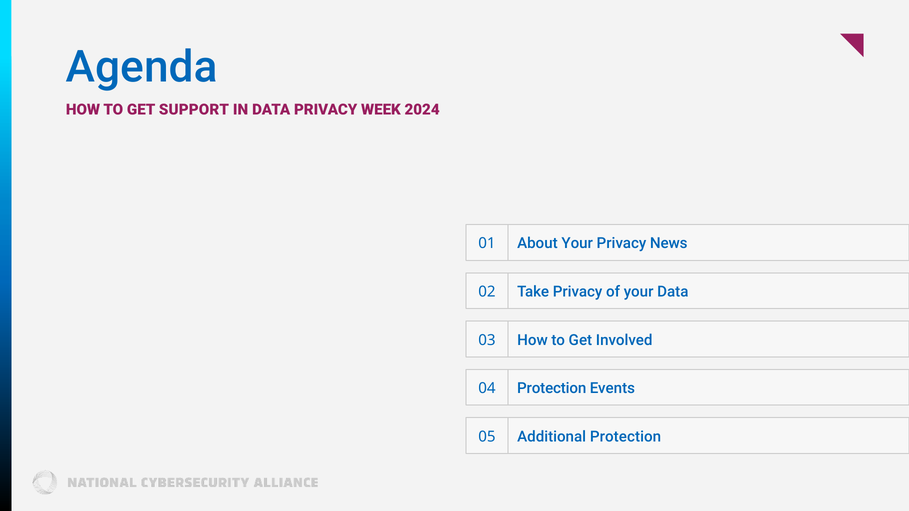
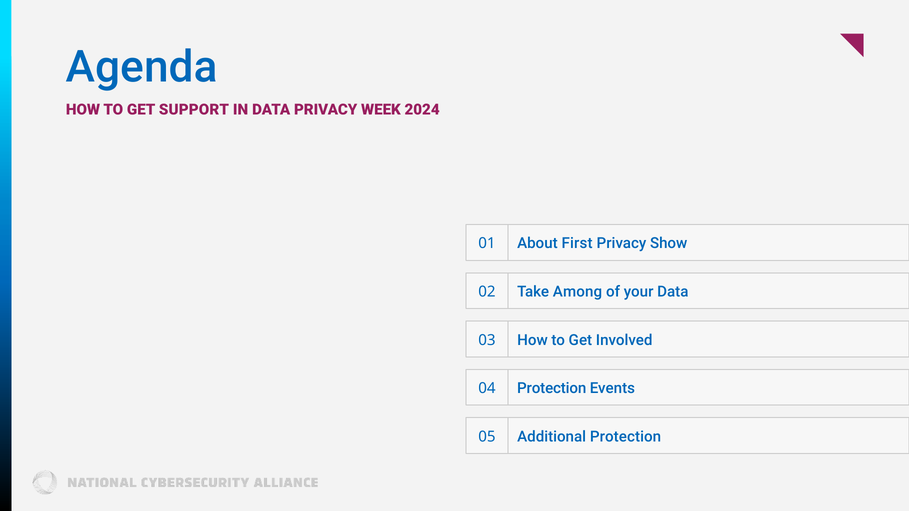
About Your: Your -> First (577, 244)
News: News -> Show (669, 244)
Take Privacy: Privacy -> Among (578, 292)
